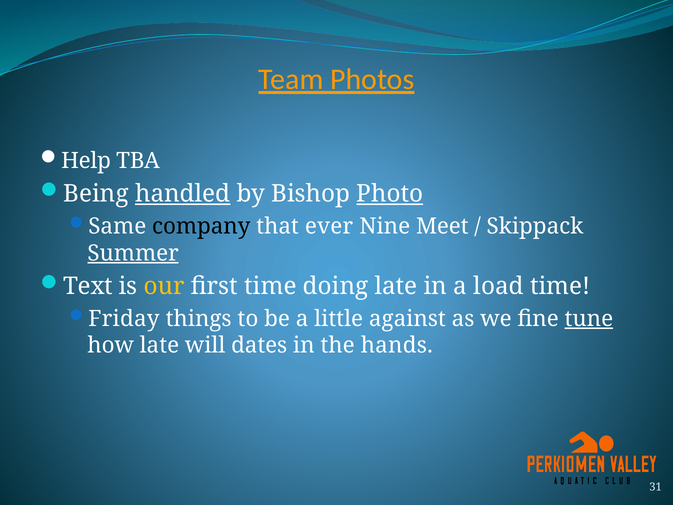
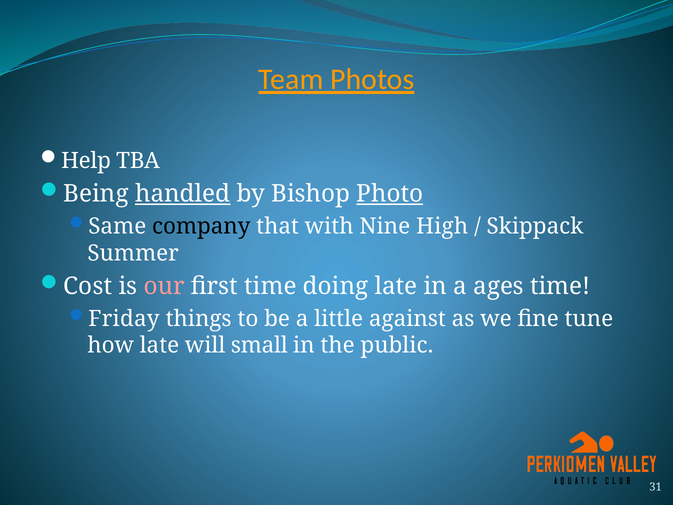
ever: ever -> with (329, 226)
Meet: Meet -> High (442, 226)
Summer underline: present -> none (133, 253)
Text: Text -> Cost (88, 286)
our colour: yellow -> pink (164, 286)
load: load -> ages (499, 286)
tune underline: present -> none (589, 318)
dates: dates -> small (259, 345)
hands: hands -> public (397, 345)
